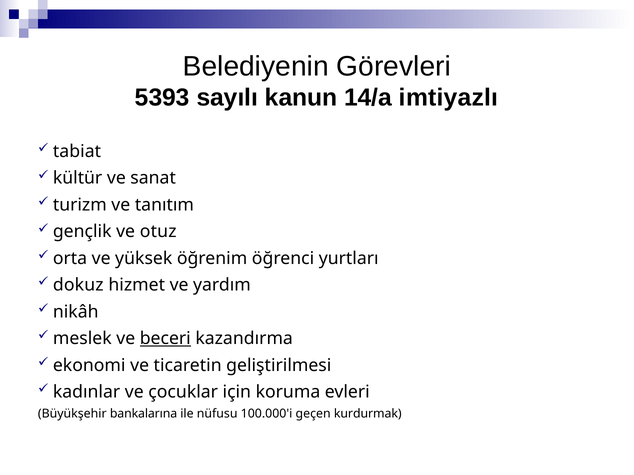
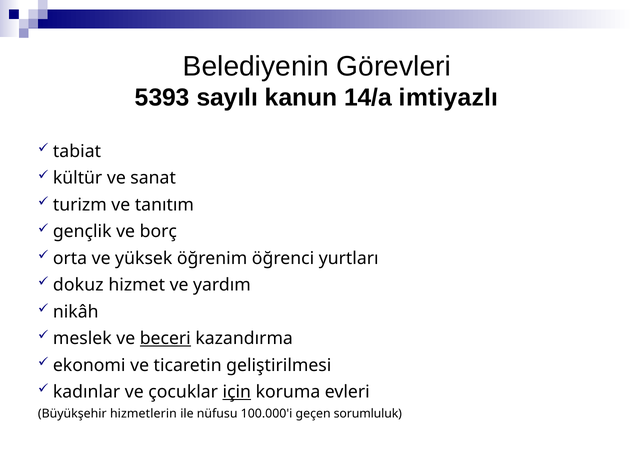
otuz: otuz -> borç (158, 232)
için underline: none -> present (237, 392)
bankalarına: bankalarına -> hizmetlerin (143, 414)
kurdurmak: kurdurmak -> sorumluluk (368, 414)
